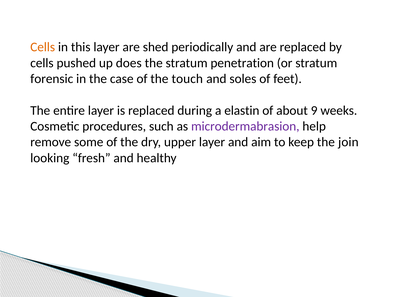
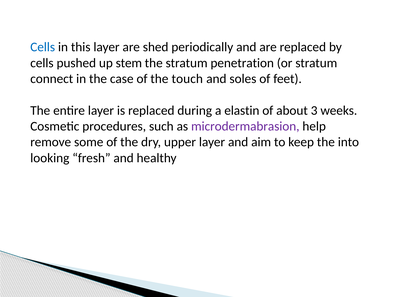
Cells colour: orange -> blue (43, 47)
does: does -> stem (129, 63)
forensic: forensic -> connect (52, 79)
9: 9 -> 3 (314, 110)
join: join -> into (348, 142)
